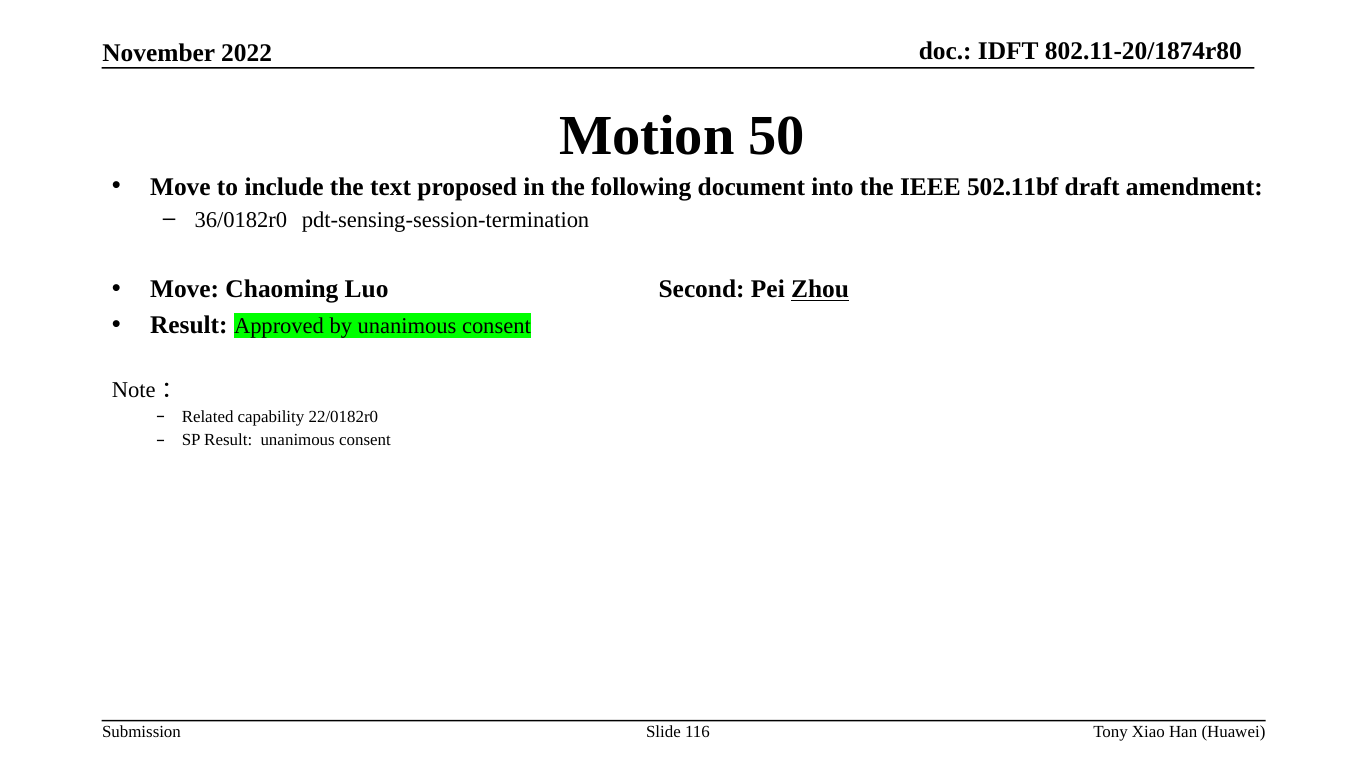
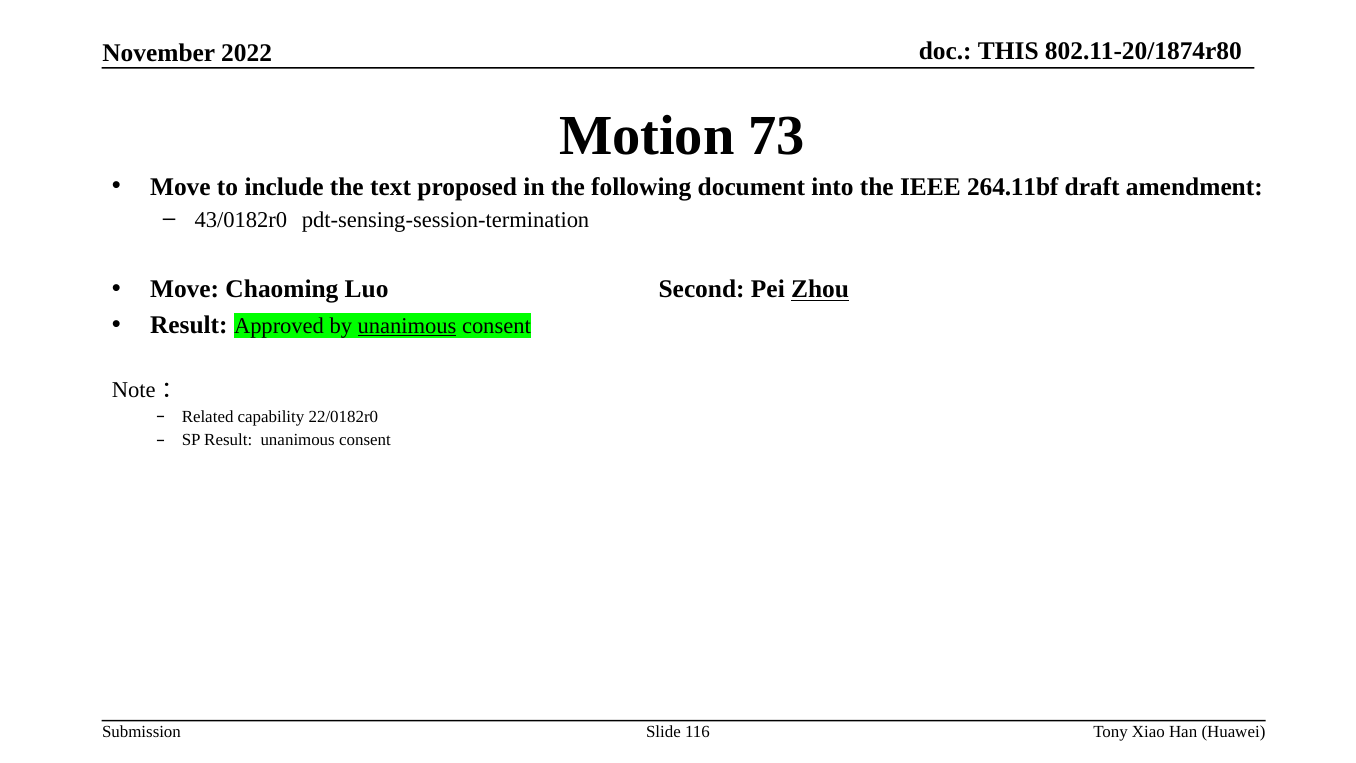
IDFT: IDFT -> THIS (1008, 51)
50: 50 -> 73 (777, 136)
502.11bf: 502.11bf -> 264.11bf (1013, 187)
36/0182r0: 36/0182r0 -> 43/0182r0 (241, 220)
unanimous underline: none -> present (407, 326)
